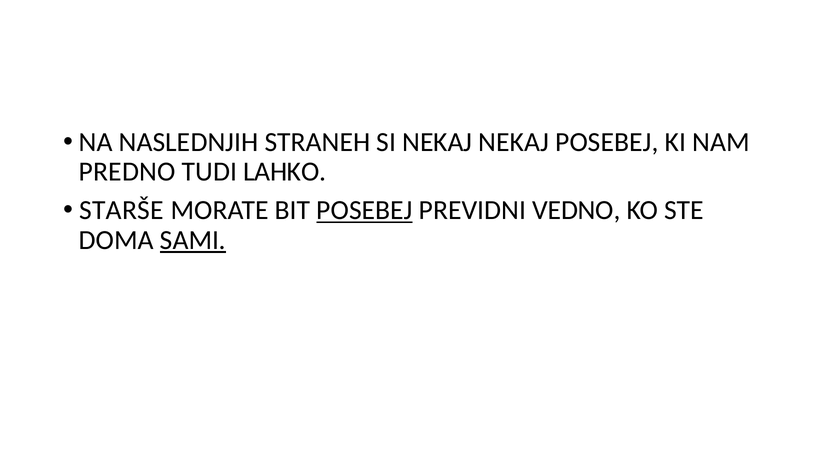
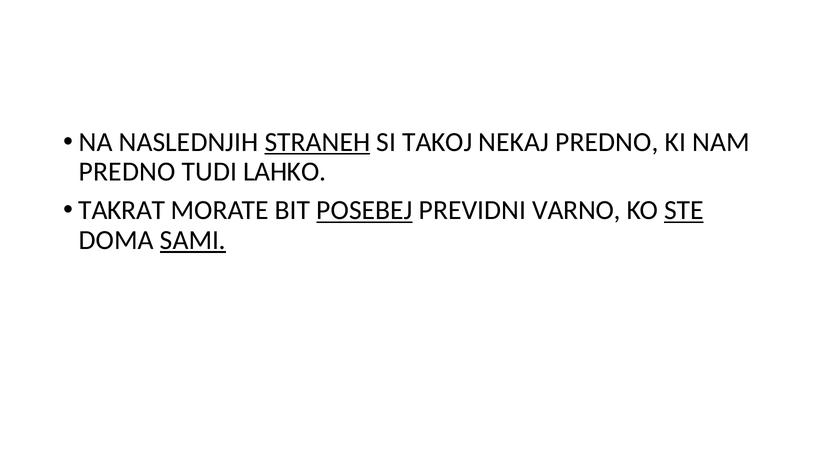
STRANEH underline: none -> present (317, 142)
SI NEKAJ: NEKAJ -> TAKOJ (437, 142)
NEKAJ POSEBEJ: POSEBEJ -> PREDNO (607, 142)
STARŠE: STARŠE -> TAKRAT (122, 210)
VEDNO: VEDNO -> VARNO (576, 210)
STE underline: none -> present (684, 210)
